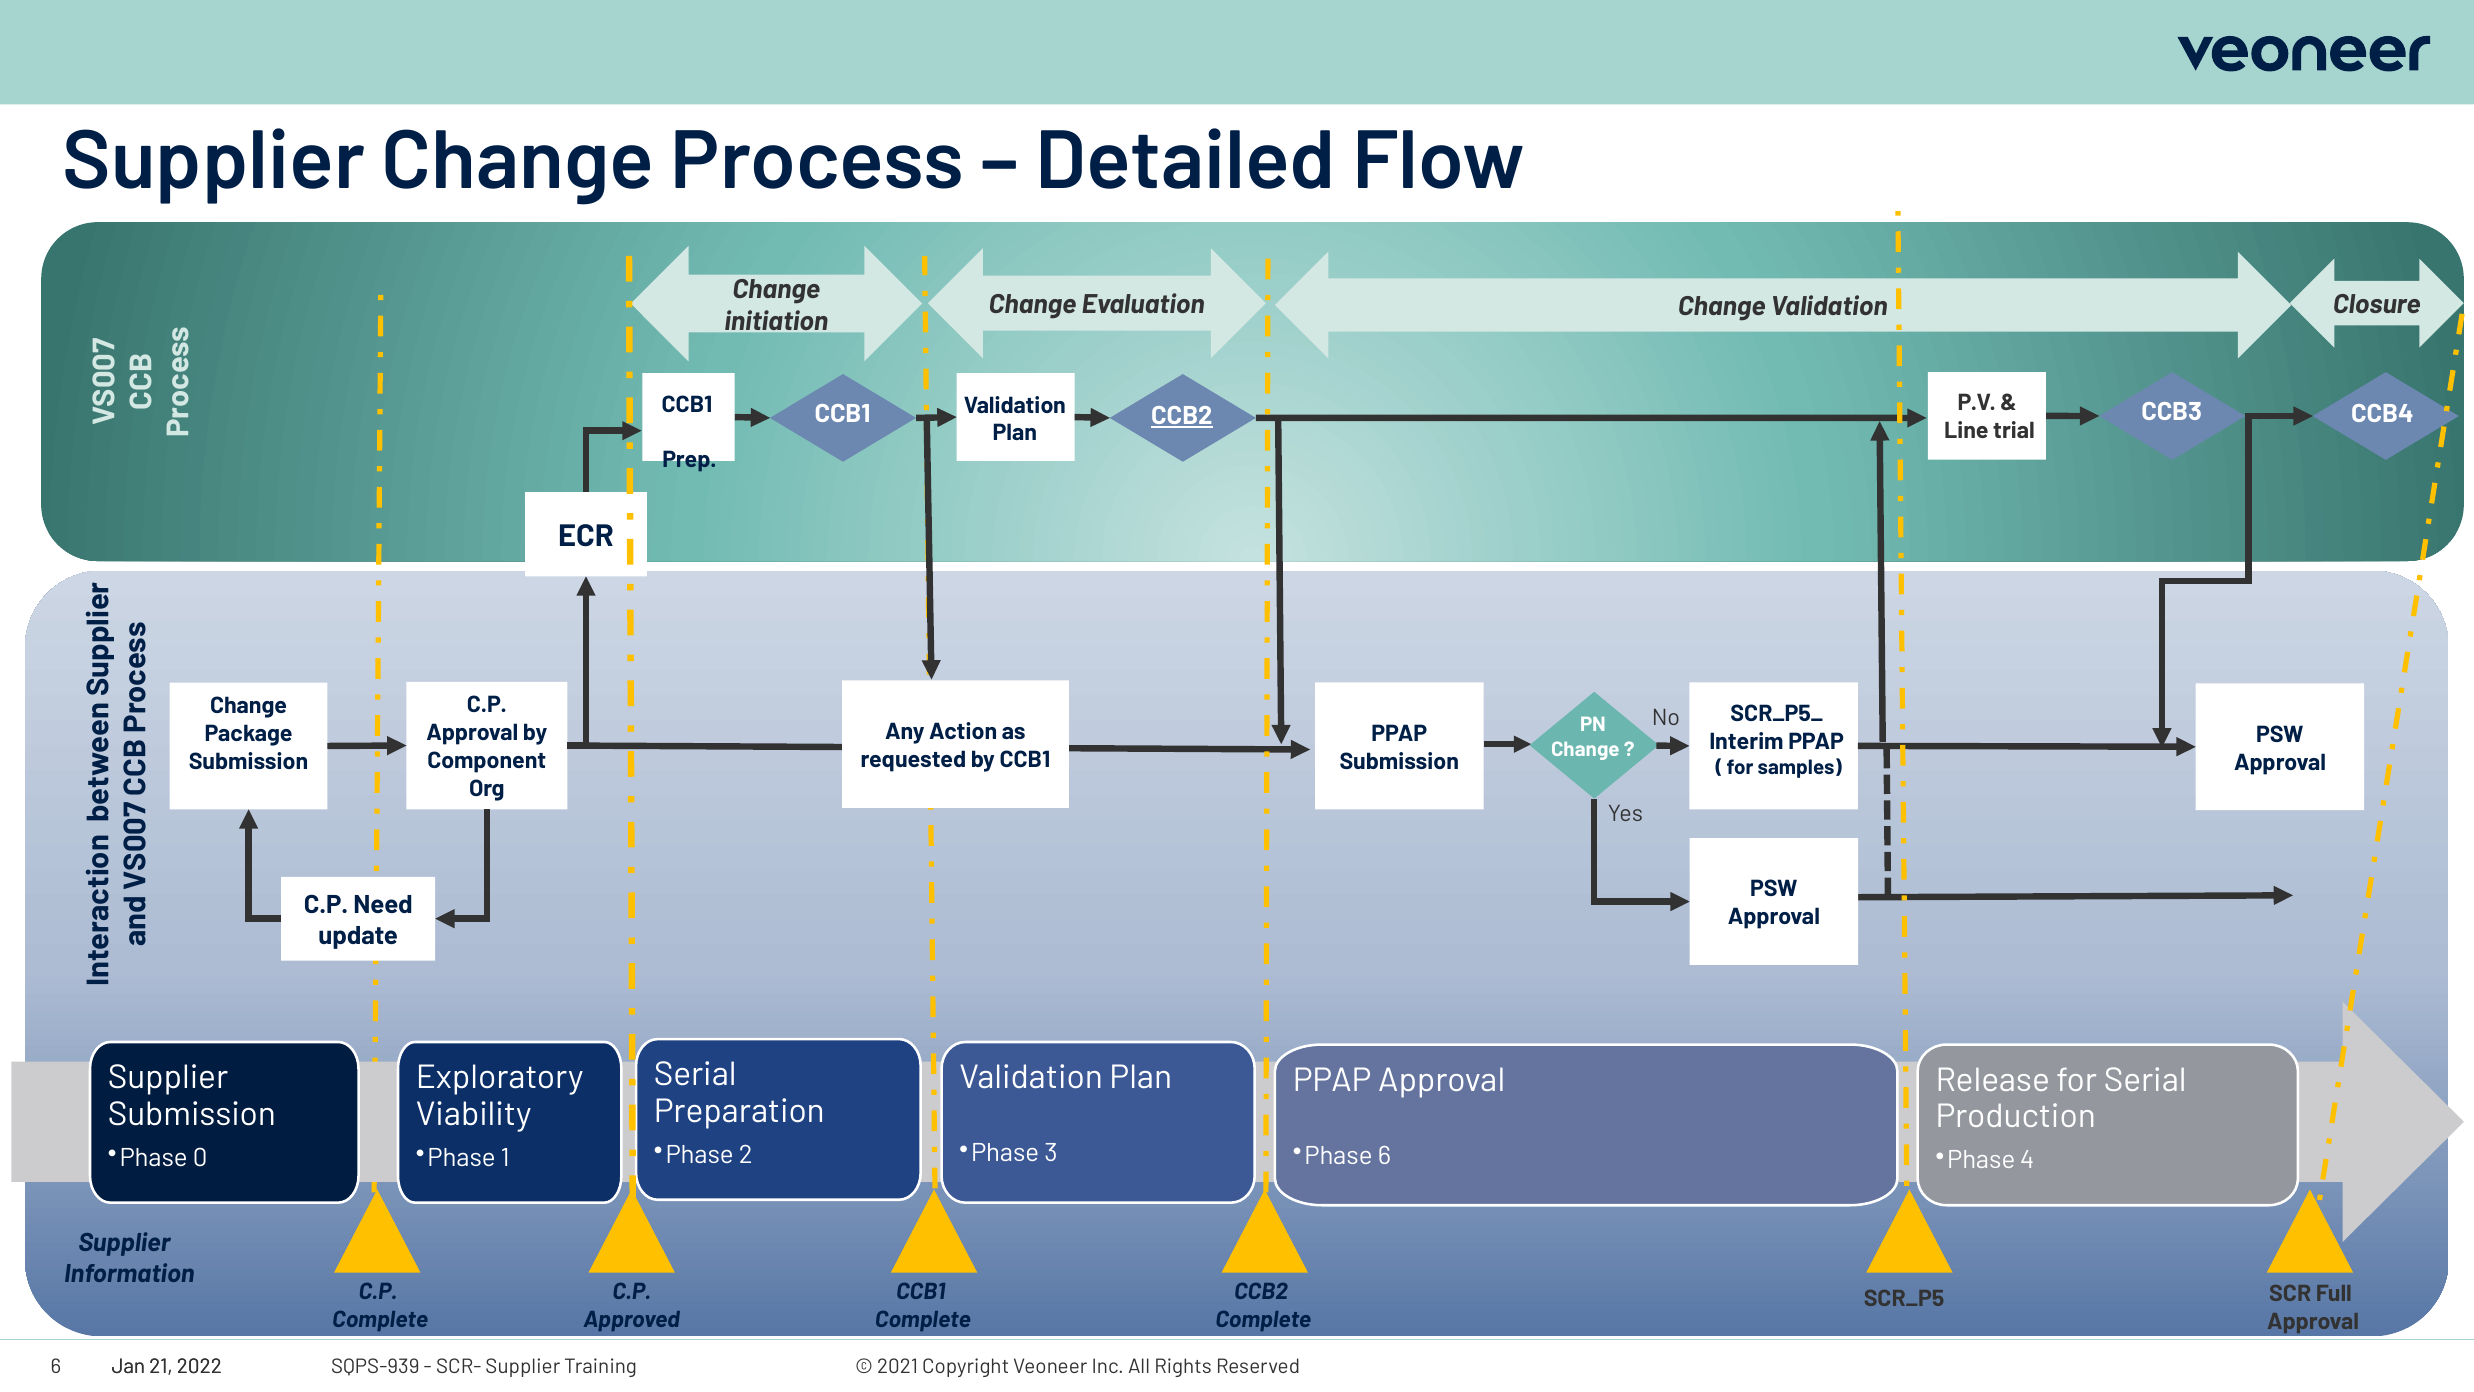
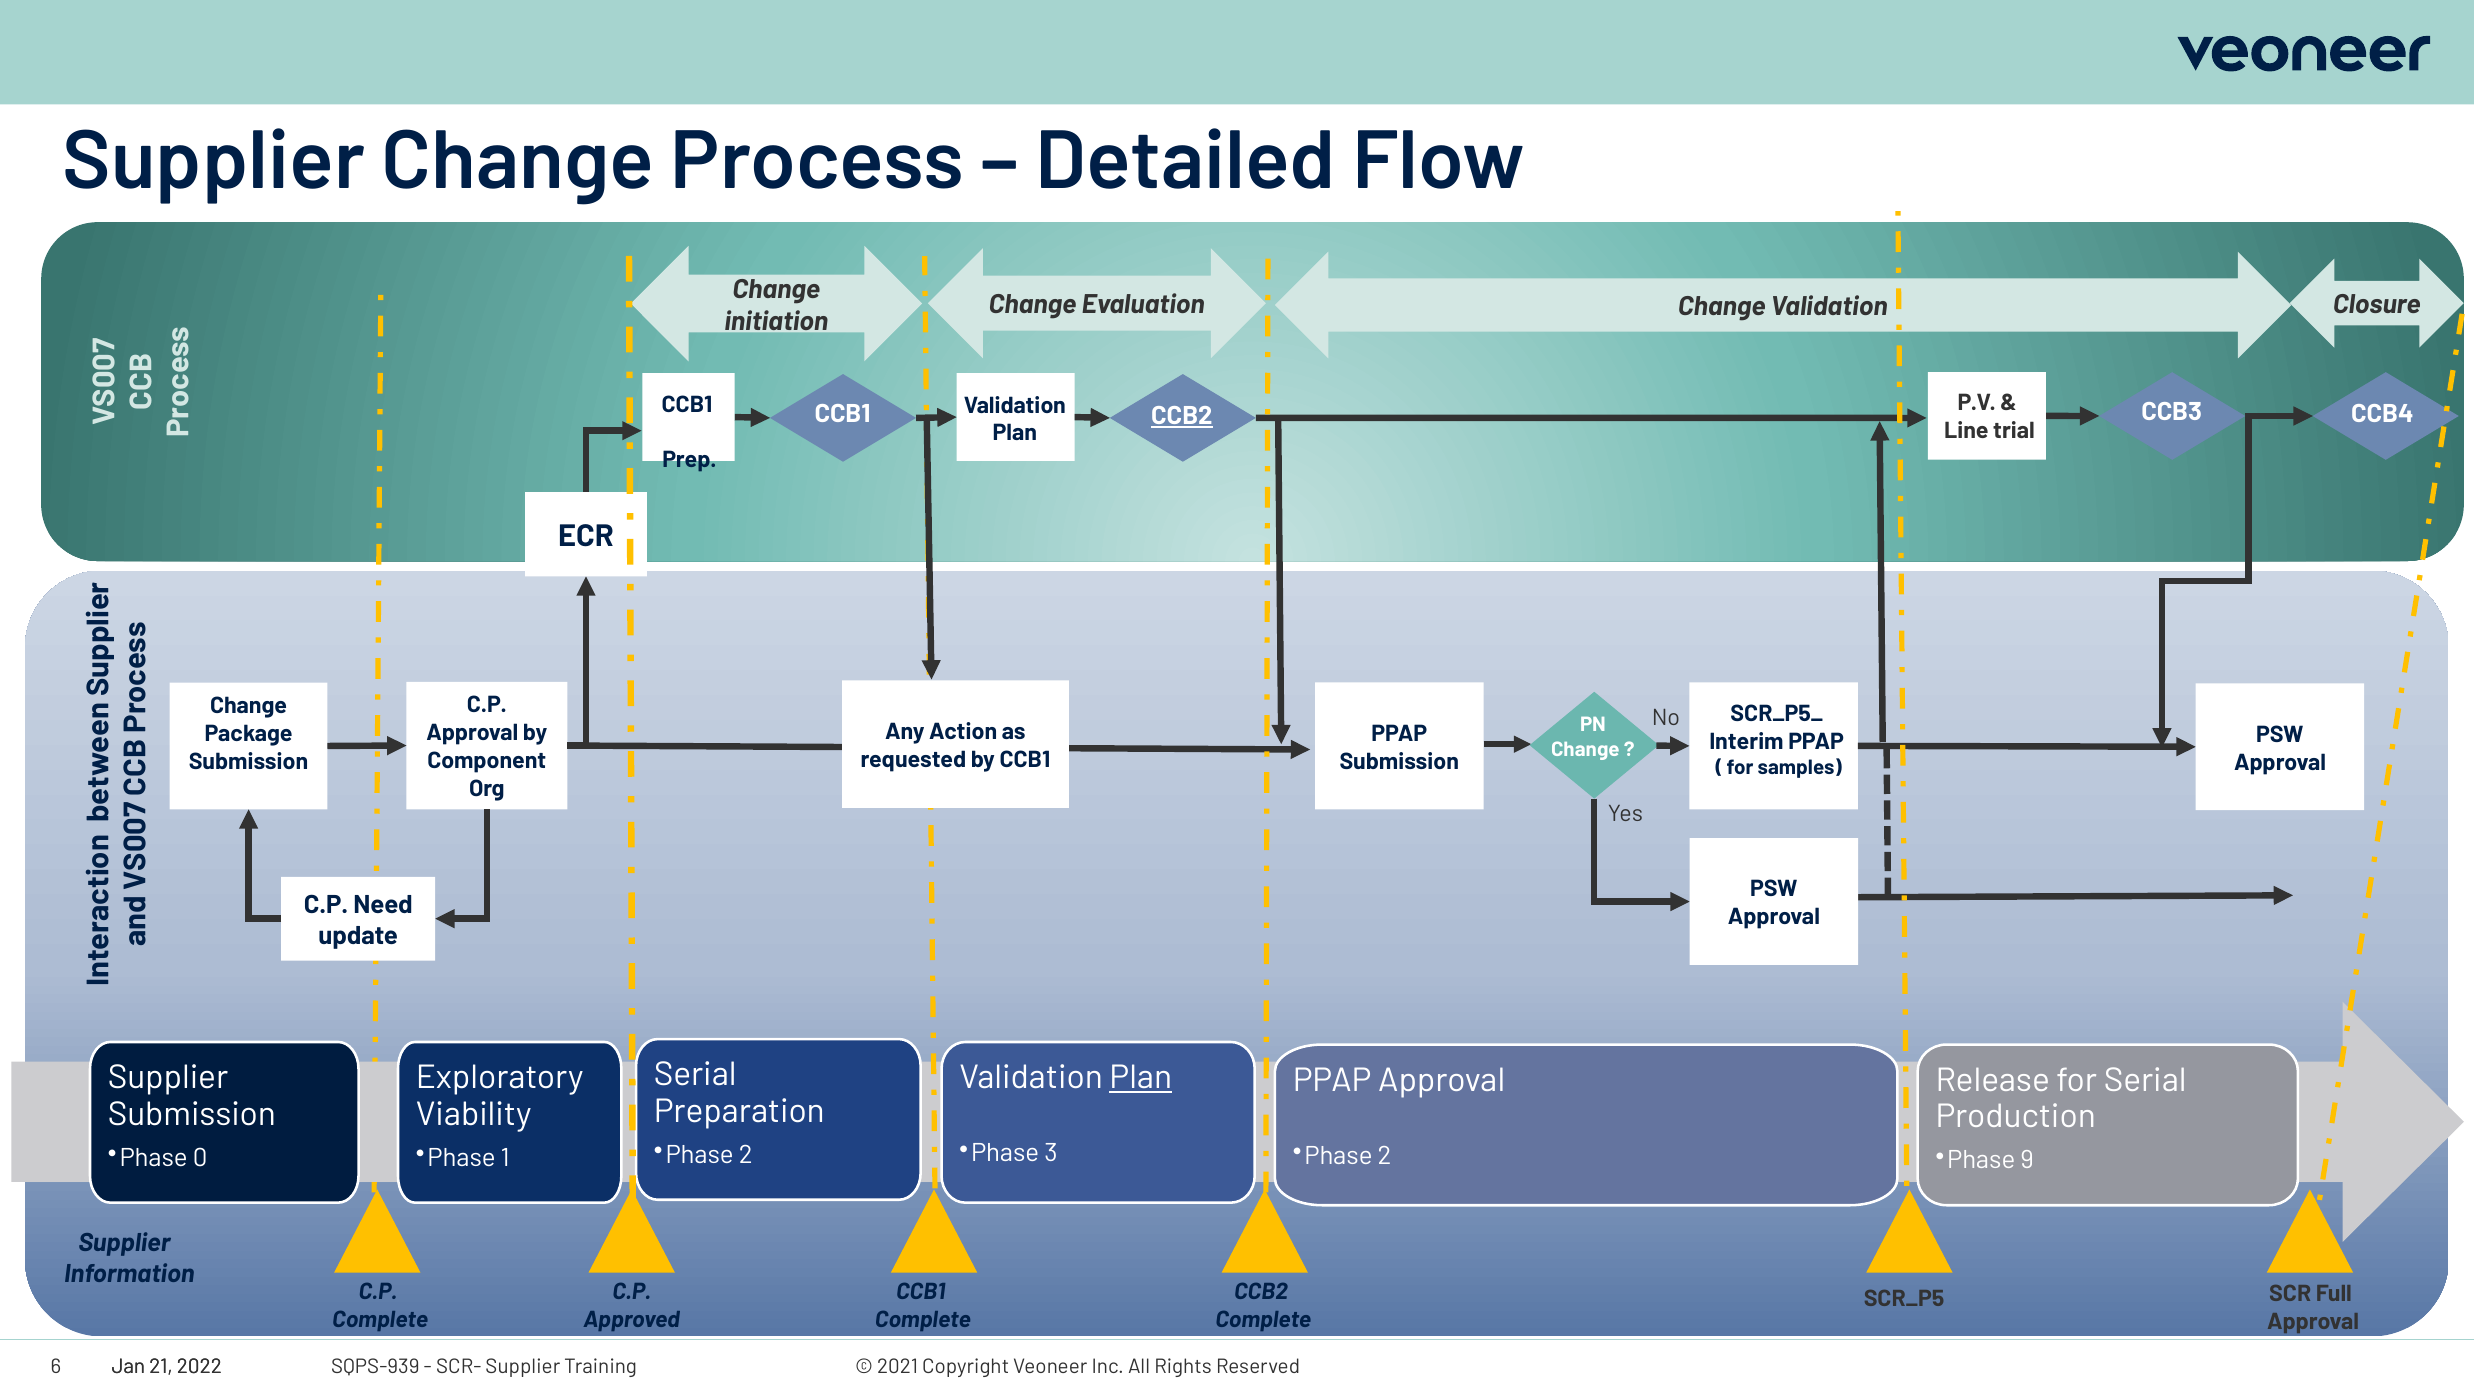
Plan underline: none -> present (1141, 1078)
6: 6 -> 2 (1385, 1156)
4: 4 -> 9 (2027, 1160)
